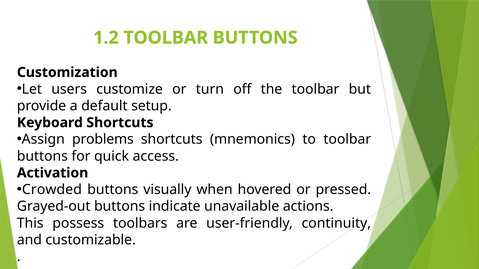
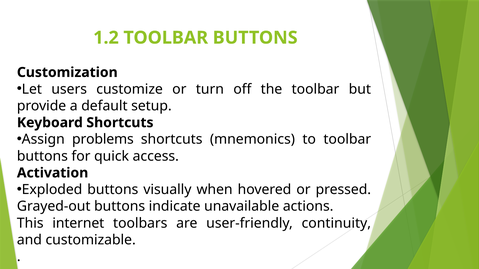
Crowded: Crowded -> Exploded (52, 190)
possess: possess -> internet (78, 223)
